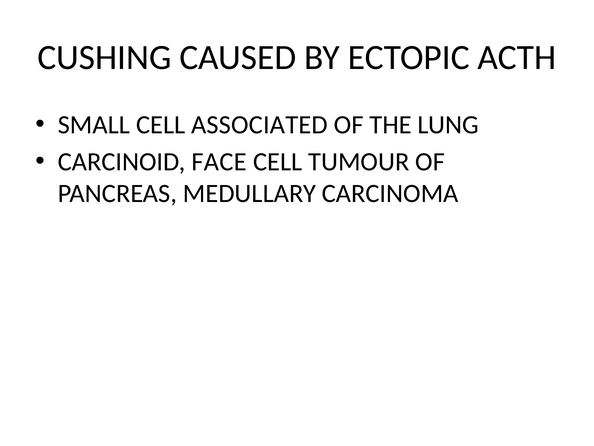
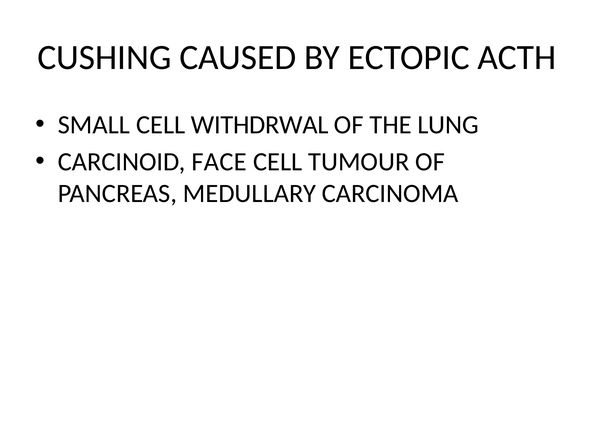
ASSOCIATED: ASSOCIATED -> WITHDRWAL (260, 125)
